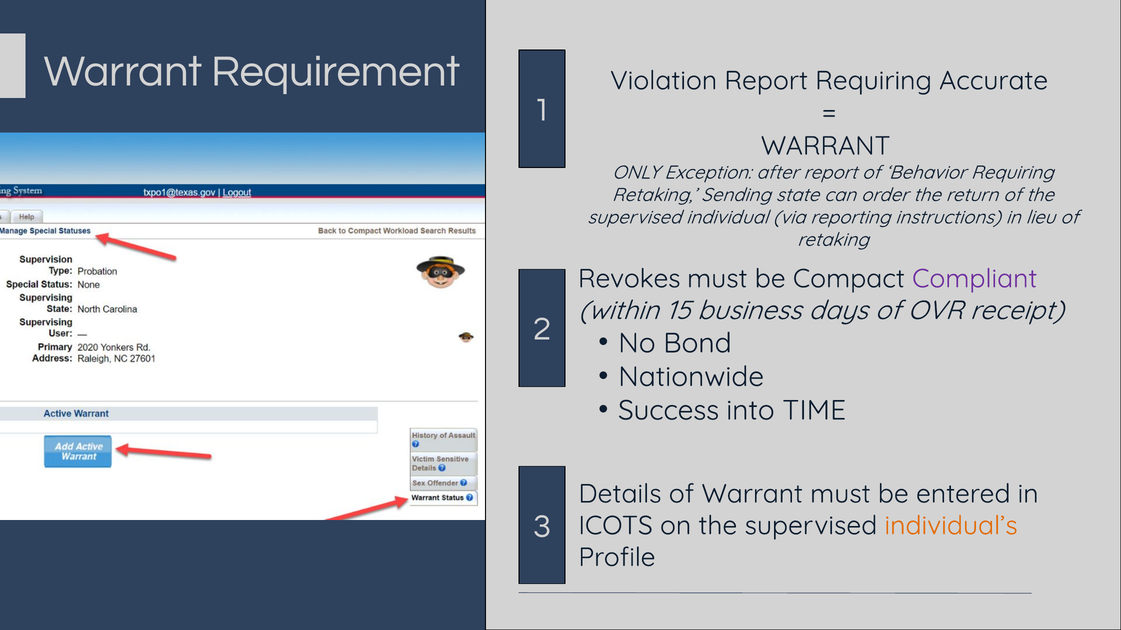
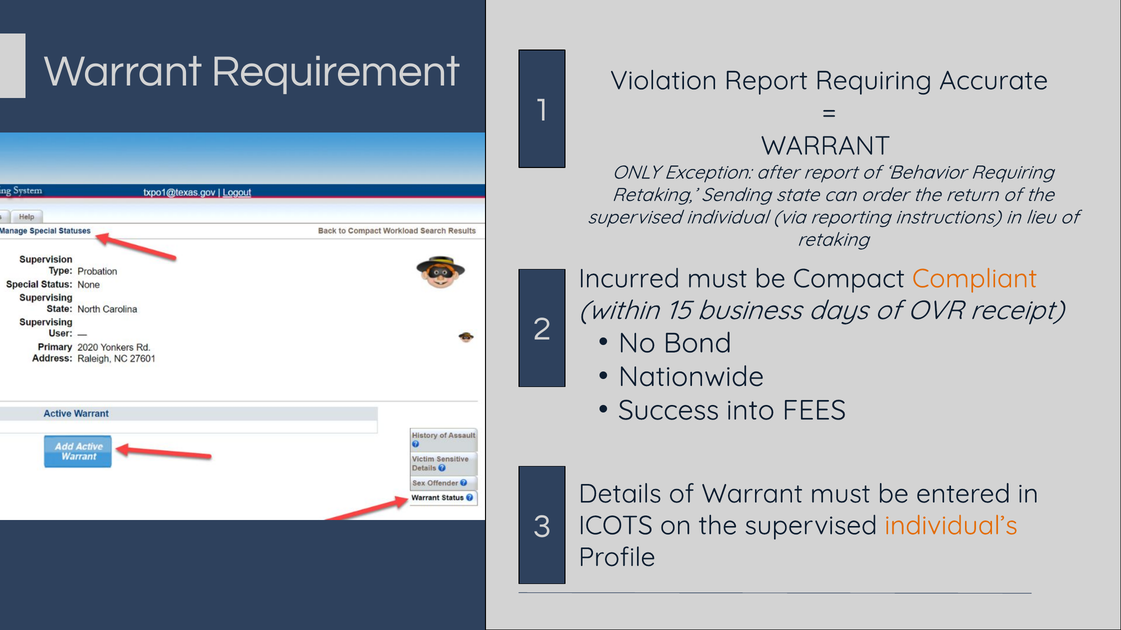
Revokes: Revokes -> Incurred (629, 279)
Compliant colour: purple -> orange (975, 279)
TIME: TIME -> FEES (814, 411)
